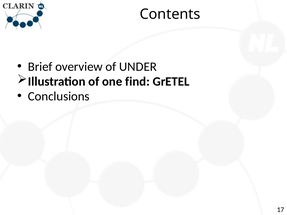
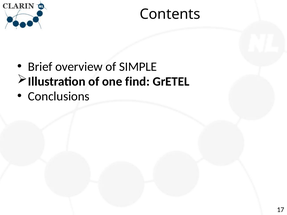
UNDER: UNDER -> SIMPLE (138, 67)
